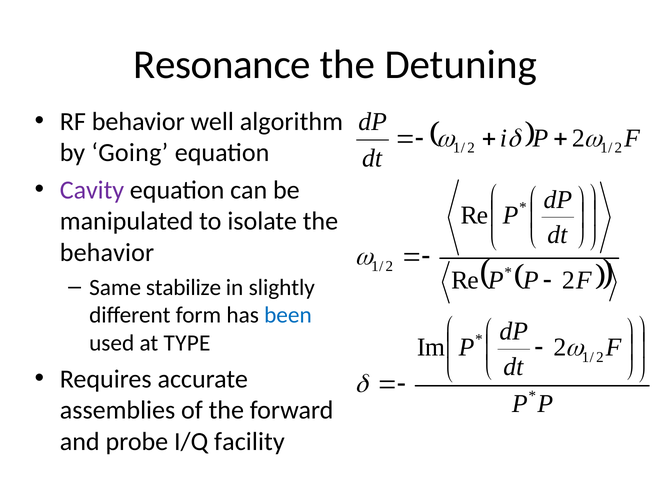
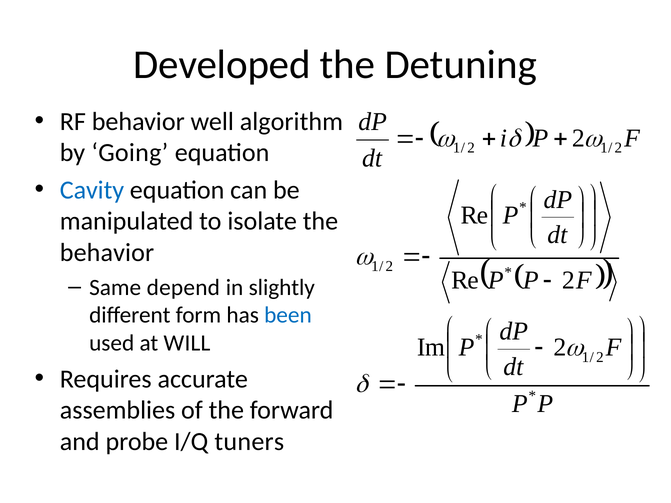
Resonance: Resonance -> Developed (222, 65)
Cavity colour: purple -> blue (92, 190)
stabilize: stabilize -> depend (183, 287)
TYPE: TYPE -> WILL (187, 343)
facility: facility -> tuners (249, 442)
